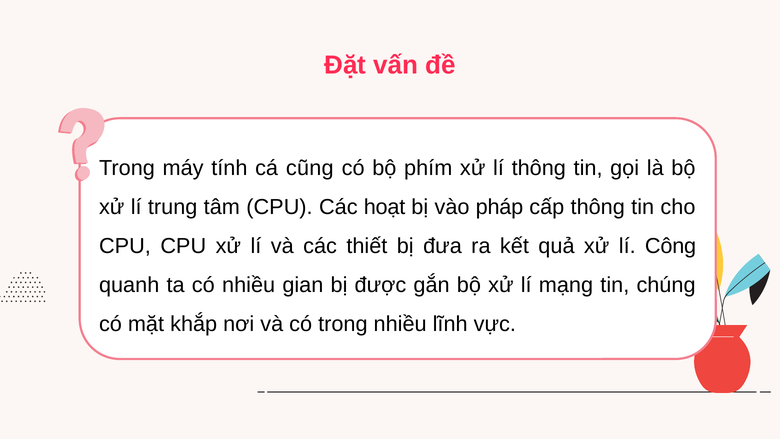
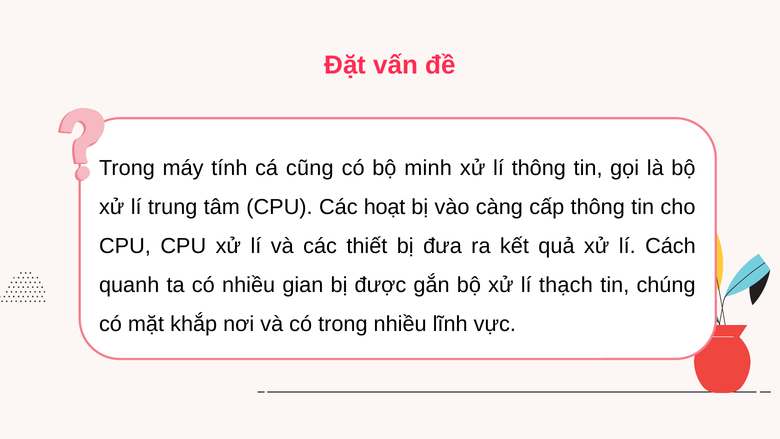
phím: phím -> minh (428, 168)
pháp: pháp -> càng (499, 207)
Công: Công -> Cách (670, 246)
mạng: mạng -> thạch (566, 285)
